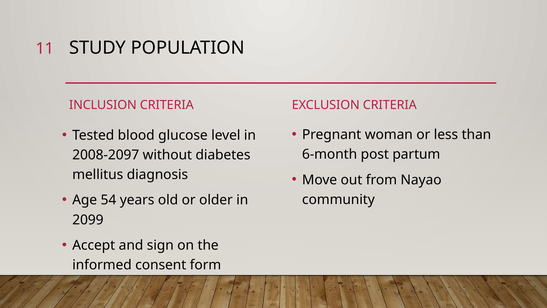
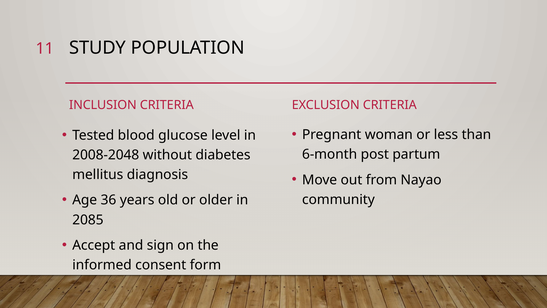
2008-2097: 2008-2097 -> 2008-2048 (106, 155)
54: 54 -> 36 (108, 200)
2099: 2099 -> 2085 (88, 220)
